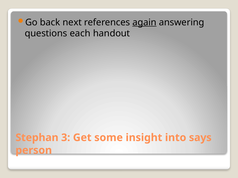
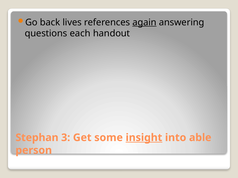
next: next -> lives (72, 22)
insight underline: none -> present (144, 138)
says: says -> able (200, 138)
